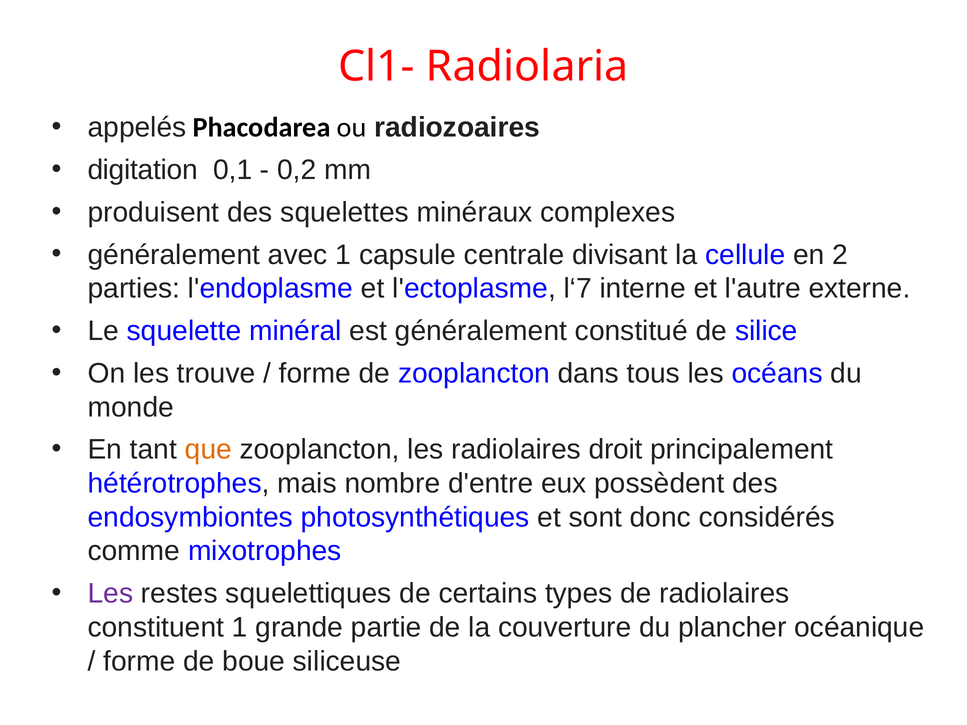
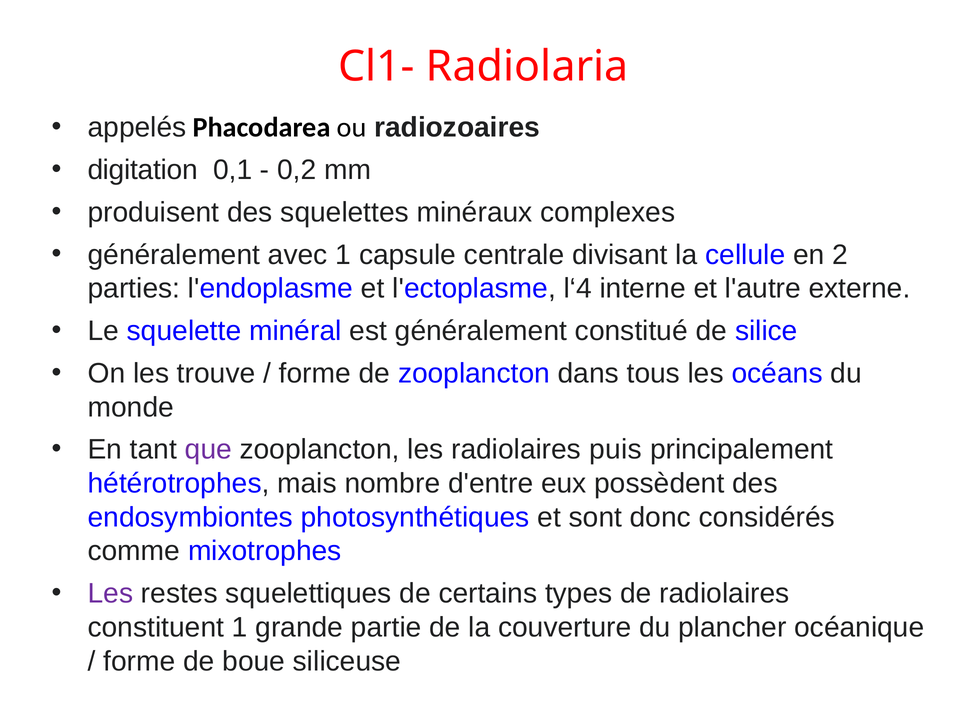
l‘7: l‘7 -> l‘4 (578, 289)
que colour: orange -> purple (208, 450)
droit: droit -> puis (615, 450)
